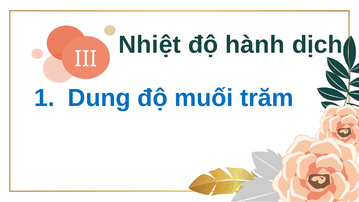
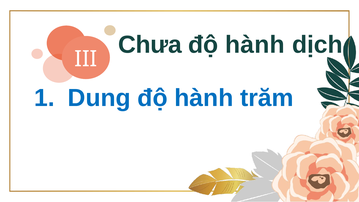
Nhiệt: Nhiệt -> Chưa (150, 45)
muối: muối -> hành (204, 98)
